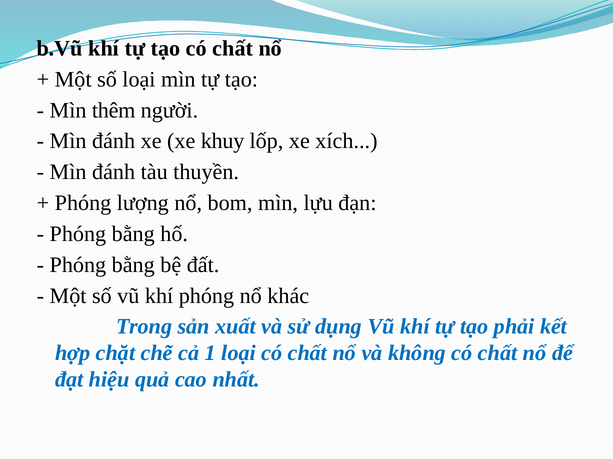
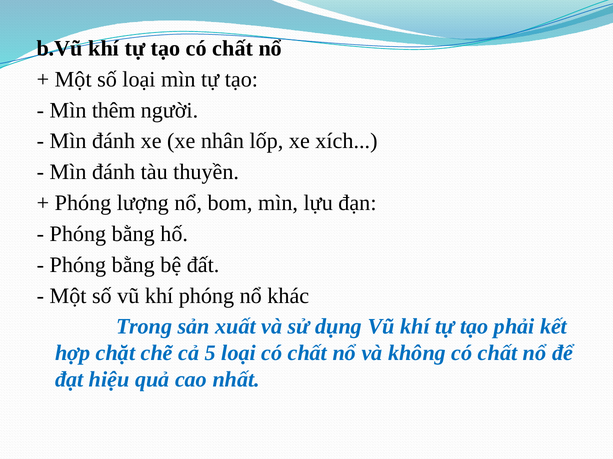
khuy: khuy -> nhân (222, 141)
1: 1 -> 5 (210, 354)
